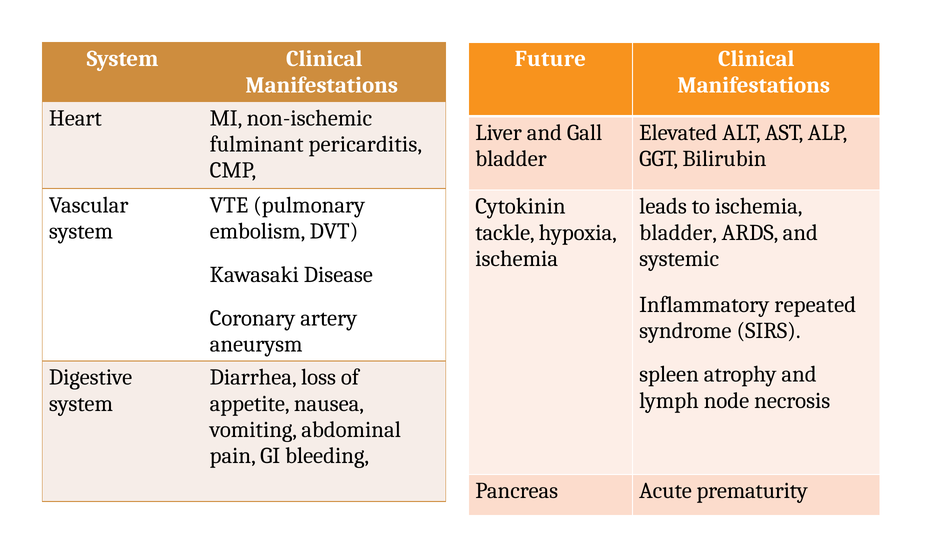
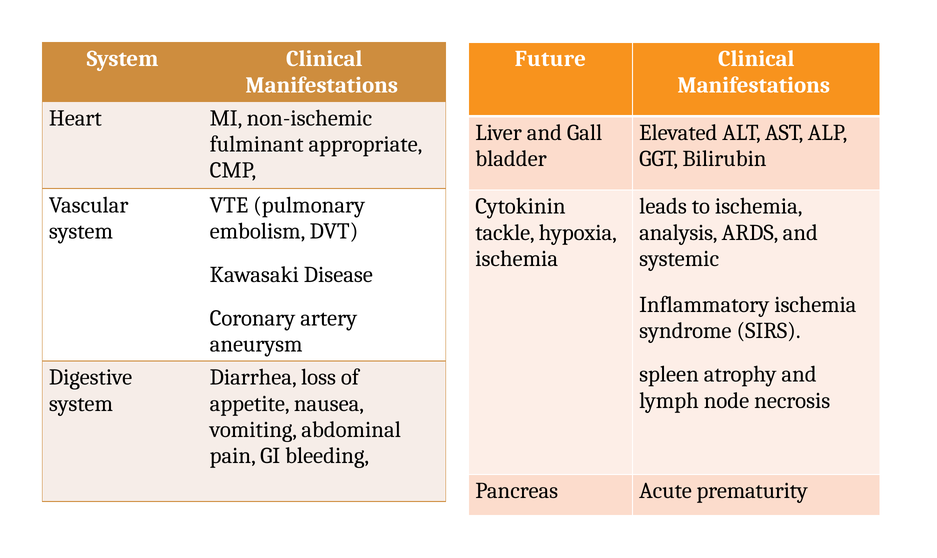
pericarditis: pericarditis -> appropriate (365, 144)
bladder: bladder -> analysis (678, 233)
Inflammatory repeated: repeated -> ischemia (815, 305)
